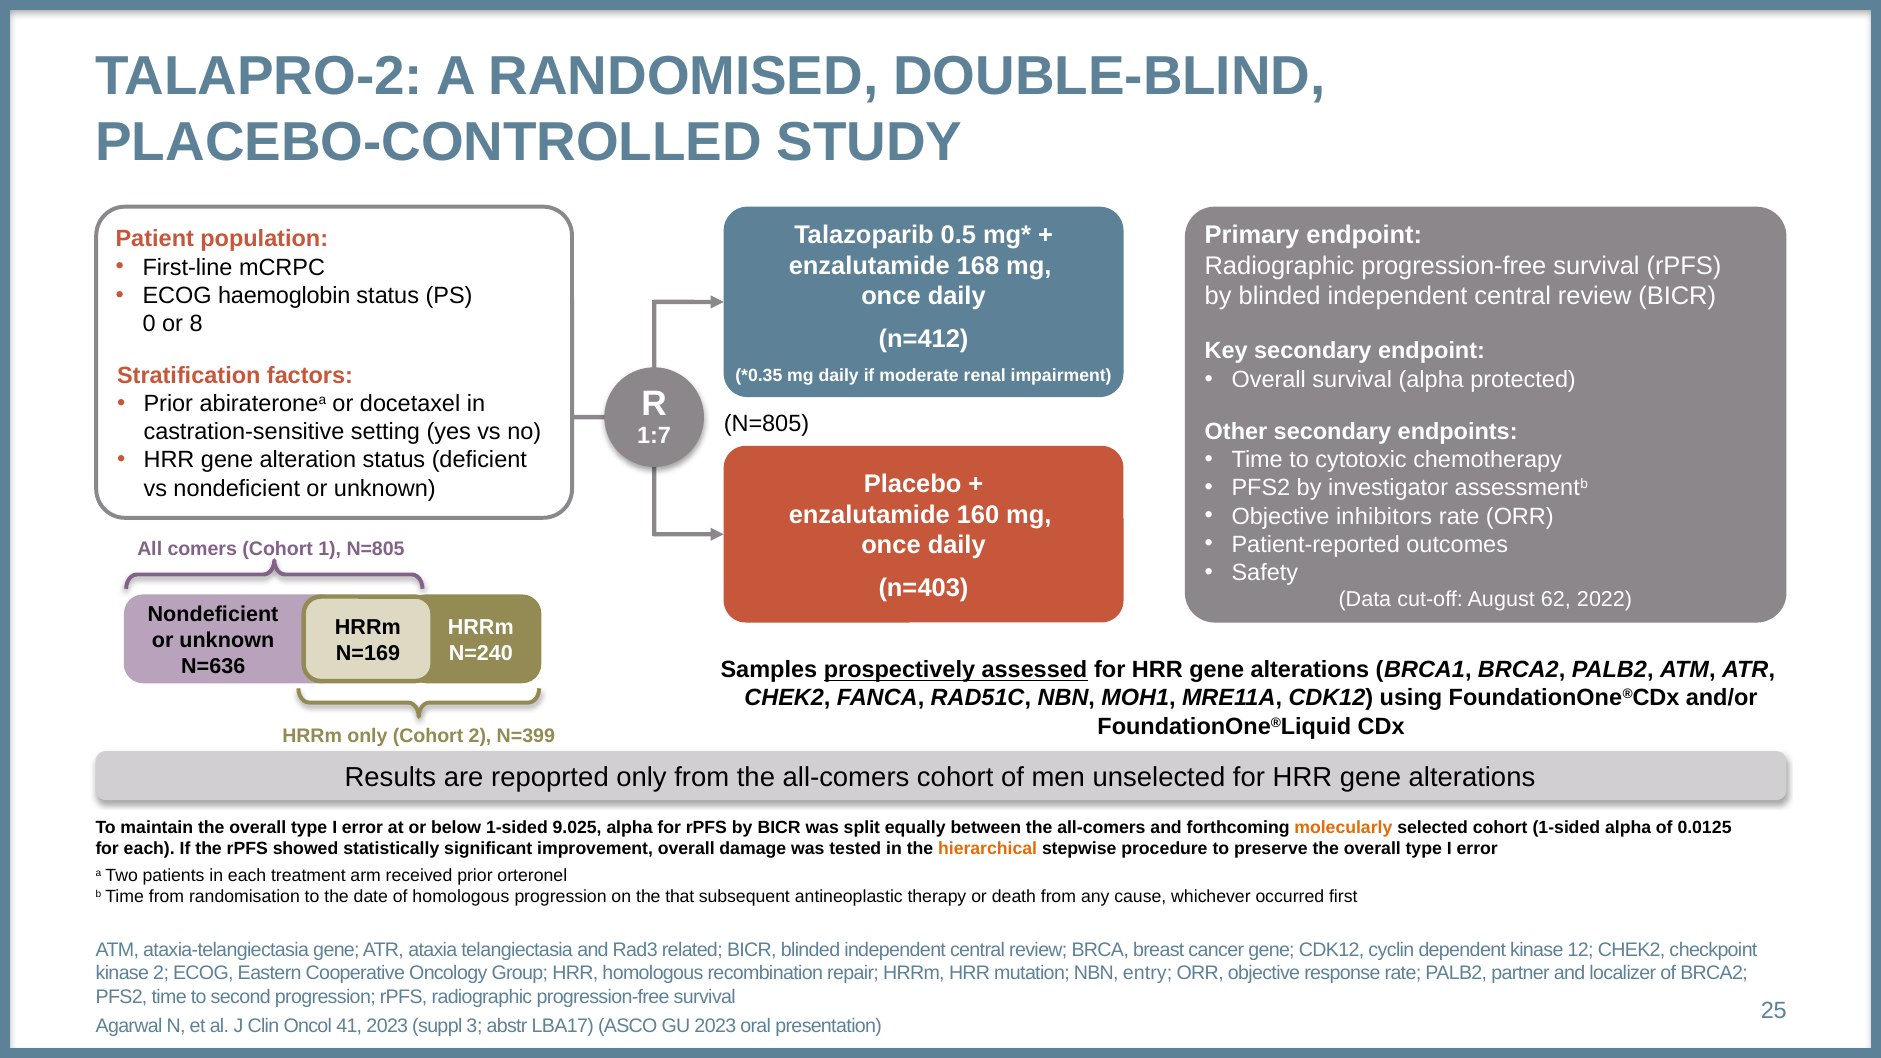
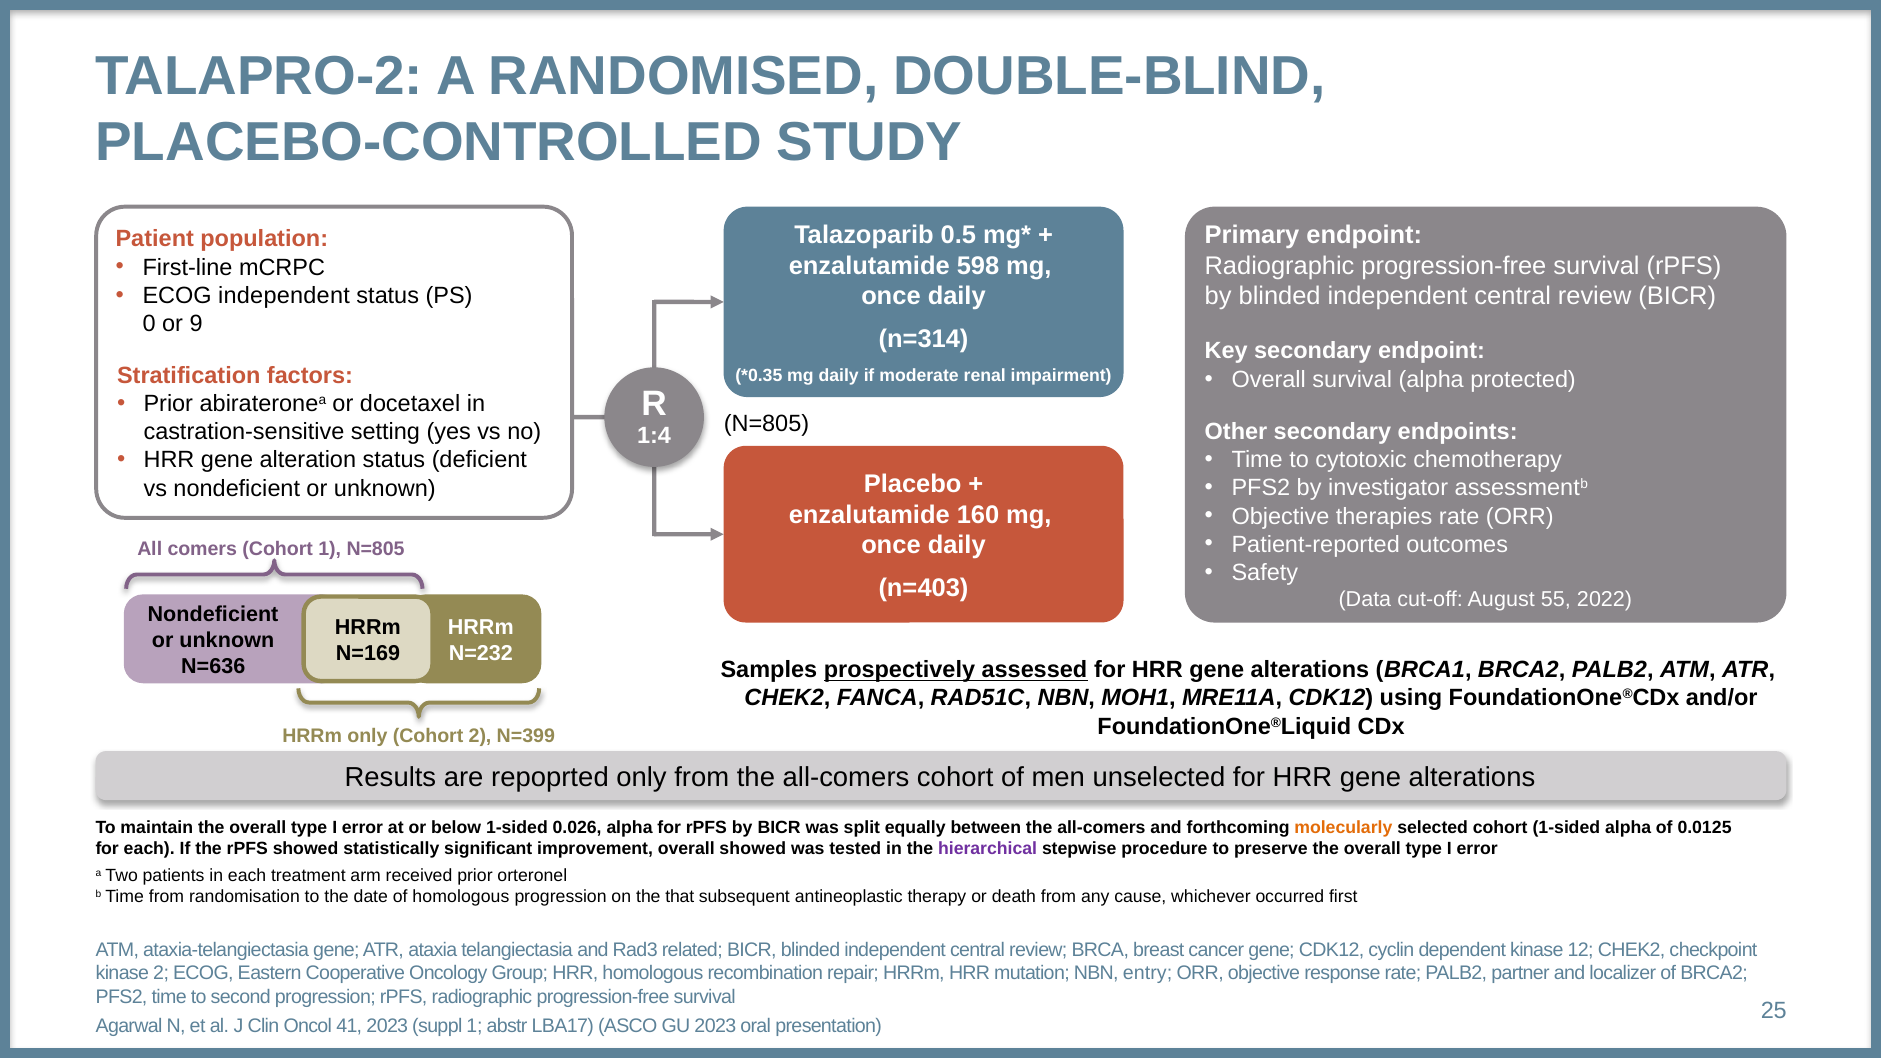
168: 168 -> 598 (978, 266)
ECOG haemoglobin: haemoglobin -> independent (284, 296)
8: 8 -> 9 (196, 324)
n=412: n=412 -> n=314 (924, 339)
1:7: 1:7 -> 1:4 (654, 436)
inhibitors: inhibitors -> therapies (1384, 516)
62: 62 -> 55 (1556, 600)
N=240: N=240 -> N=232 (481, 653)
9.025: 9.025 -> 0.026 (577, 828)
overall damage: damage -> showed (753, 849)
hierarchical colour: orange -> purple (988, 849)
suppl 3: 3 -> 1 (475, 1027)
